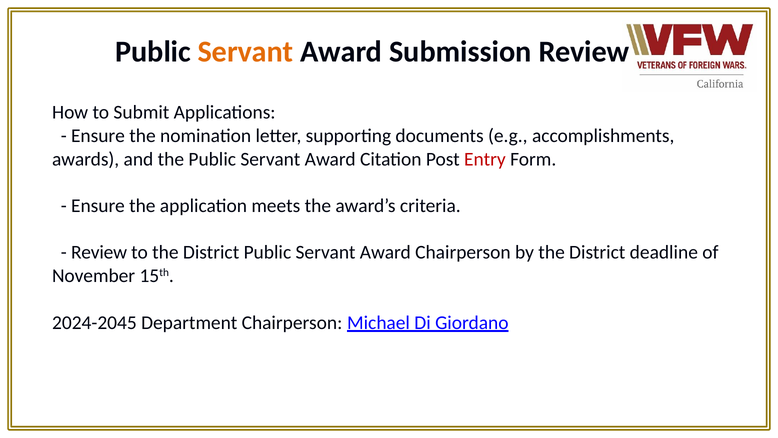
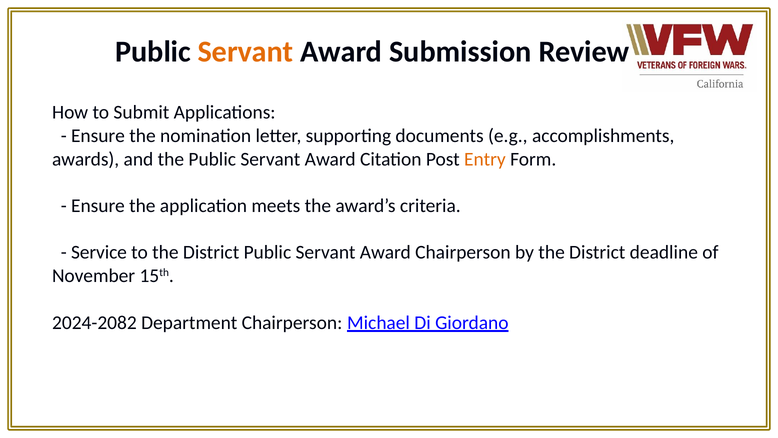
Entry colour: red -> orange (485, 159)
Review: Review -> Service (99, 252)
2024-2045: 2024-2045 -> 2024-2082 (94, 322)
